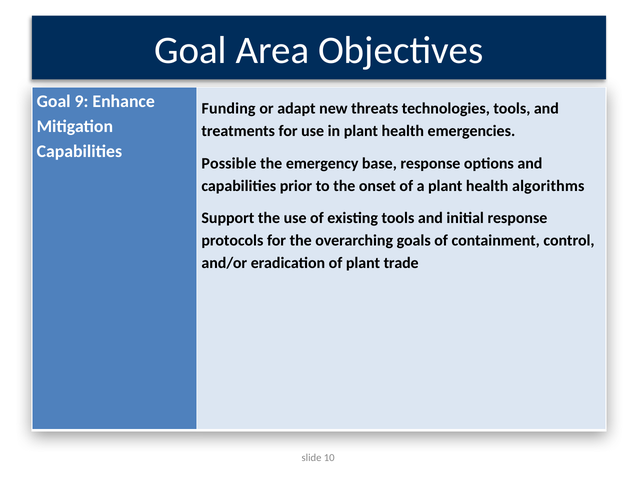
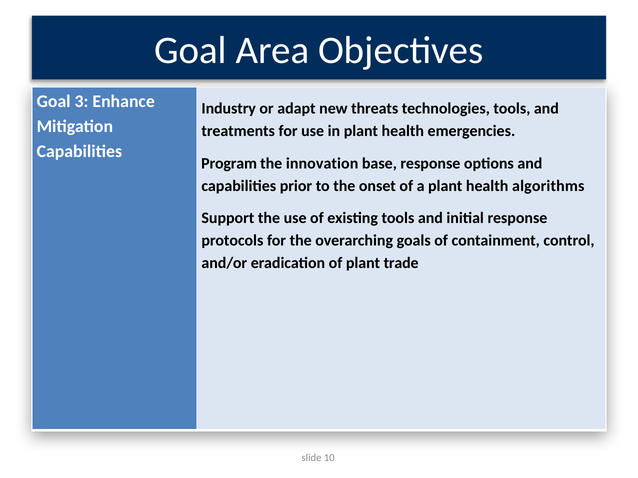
9: 9 -> 3 (82, 102)
Funding: Funding -> Industry (229, 109)
Possible: Possible -> Program (229, 164)
emergency: emergency -> innovation (322, 164)
